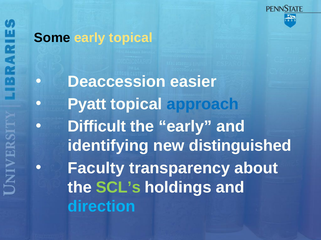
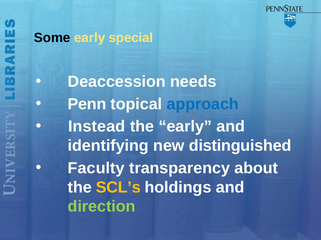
early topical: topical -> special (131, 38)
easier: easier -> needs (193, 82)
Pyatt: Pyatt -> Penn (87, 104)
Difficult: Difficult -> Instead (97, 127)
SCL’s colour: light green -> yellow (118, 188)
direction colour: light blue -> light green (102, 207)
